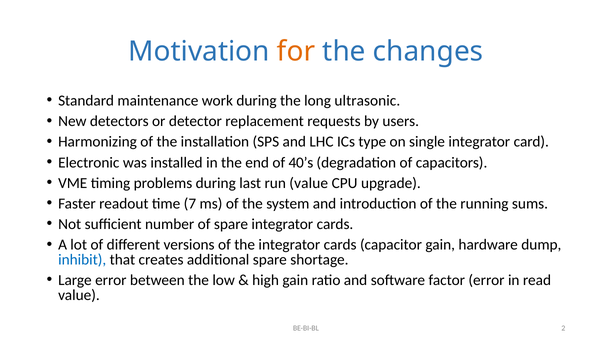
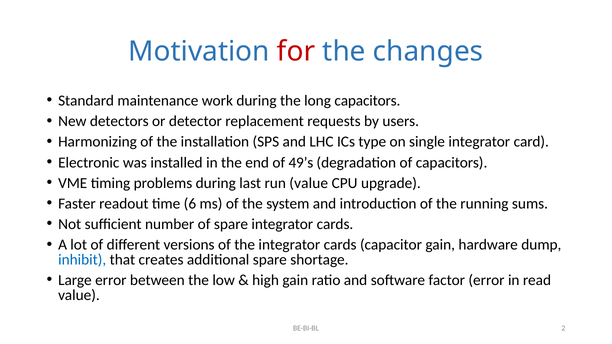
for colour: orange -> red (296, 51)
long ultrasonic: ultrasonic -> capacitors (367, 101)
40’s: 40’s -> 49’s (301, 163)
7: 7 -> 6 (190, 204)
